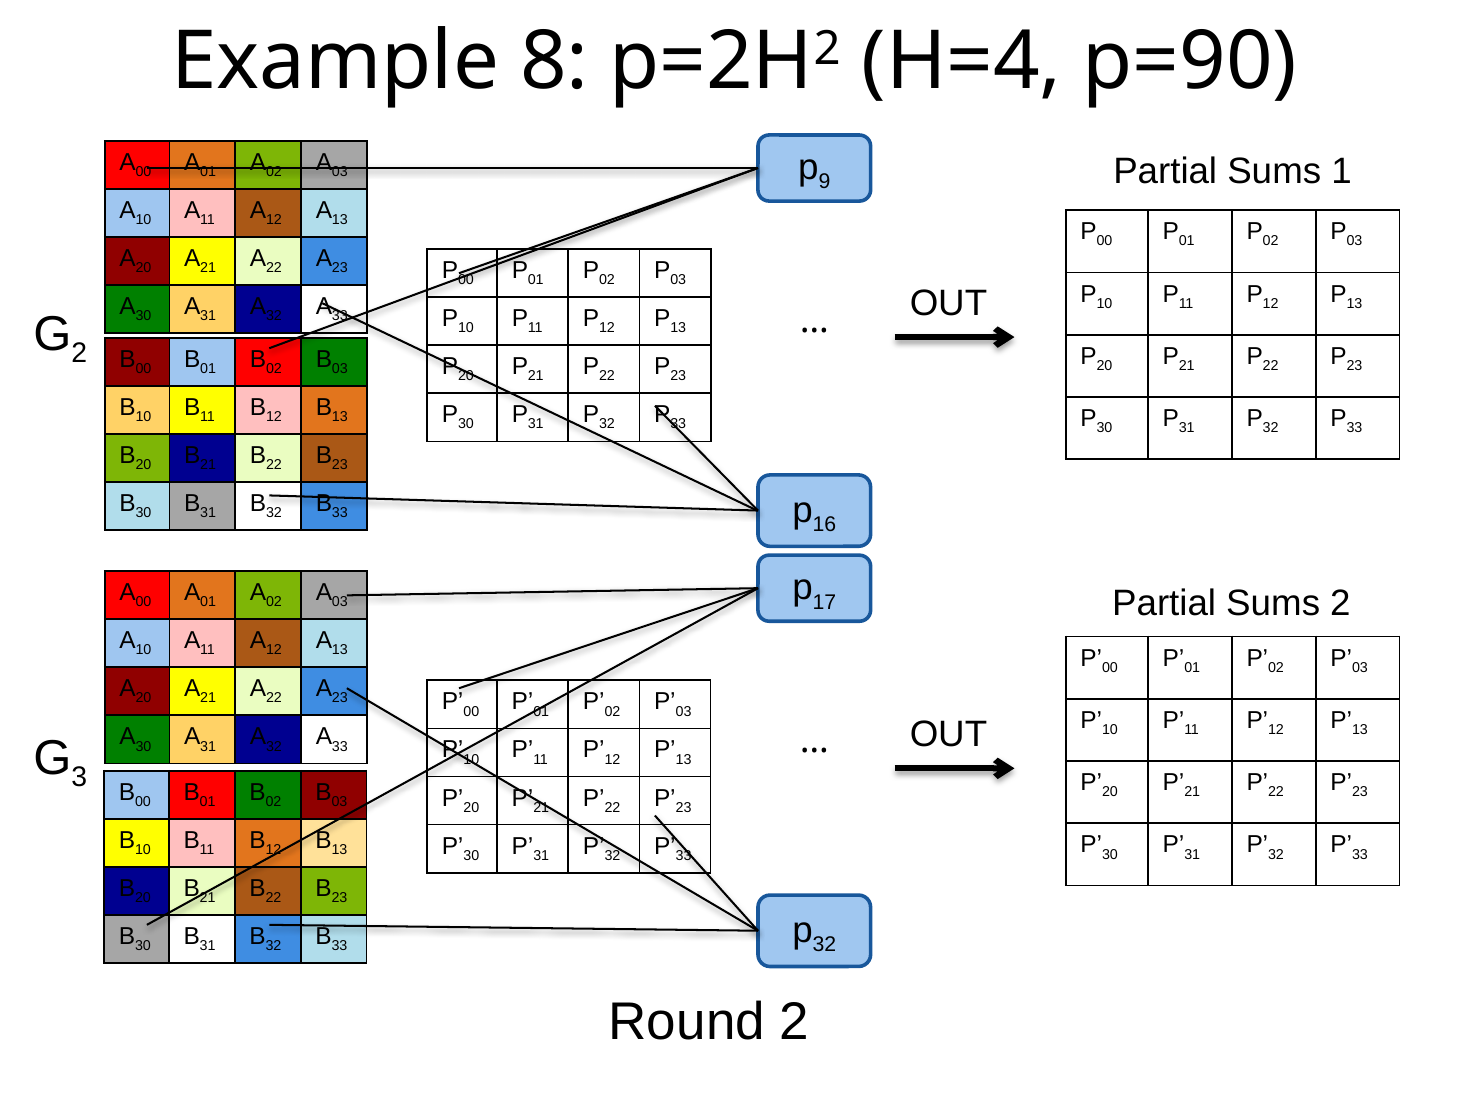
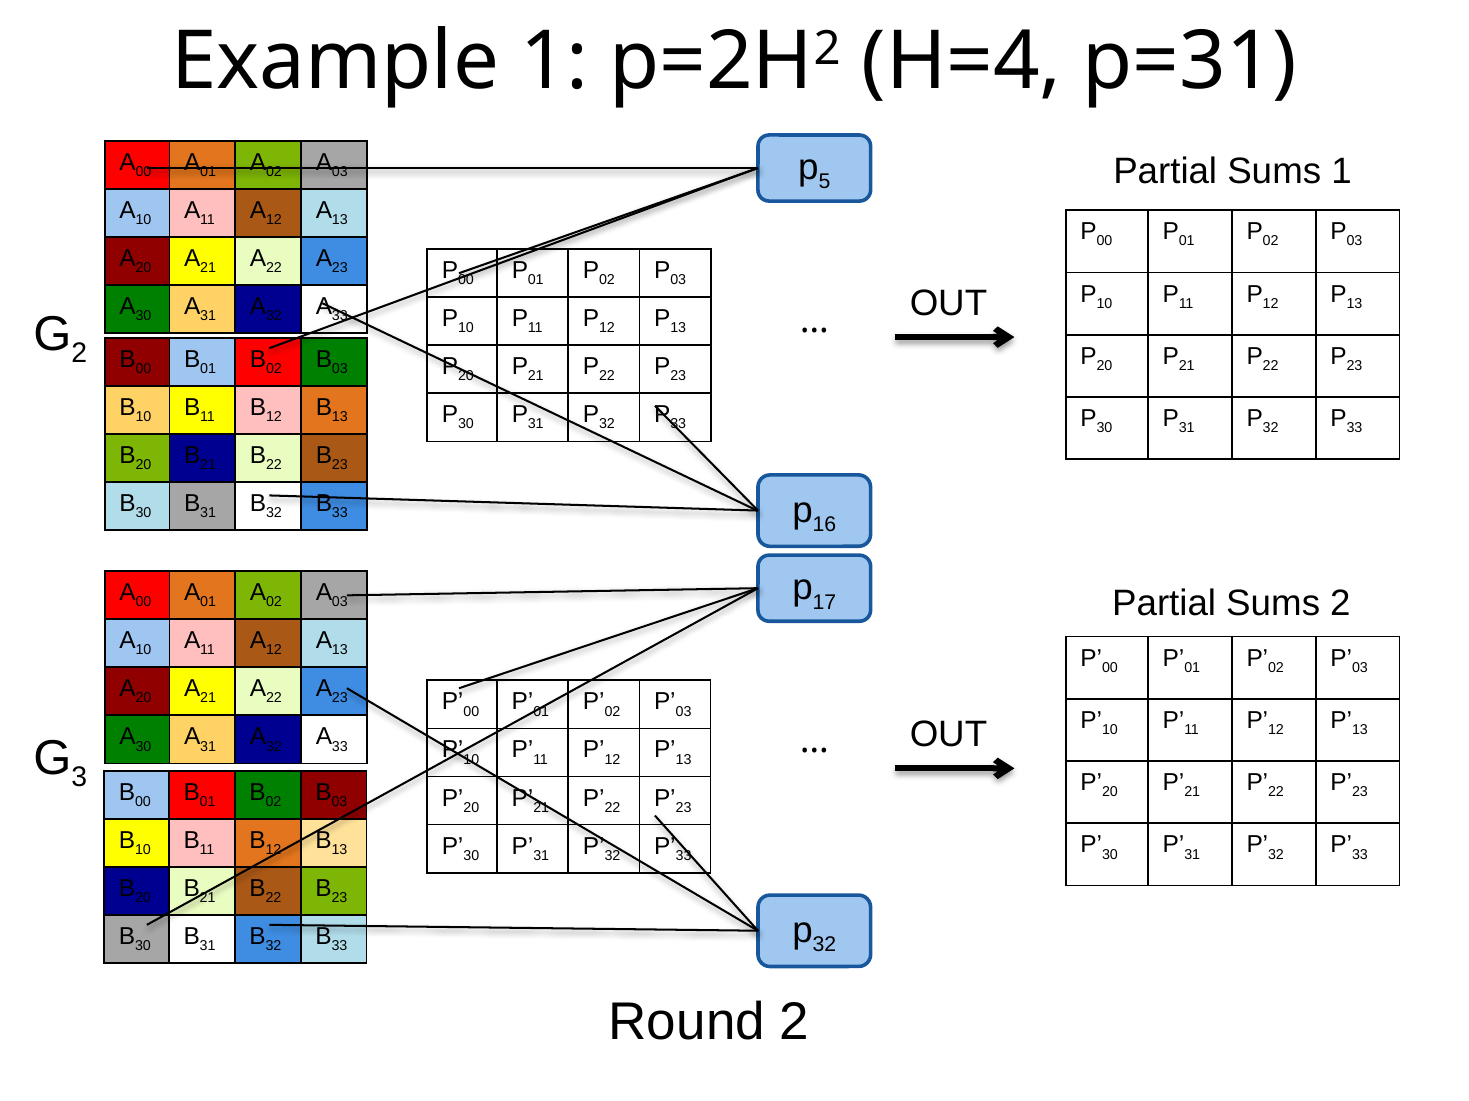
Example 8: 8 -> 1 (554, 61)
p=90: p=90 -> p=31 (1190, 61)
9: 9 -> 5 (824, 182)
